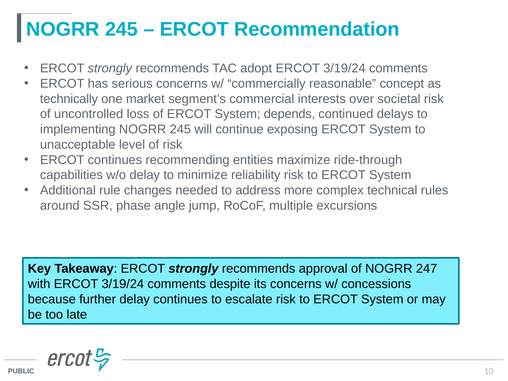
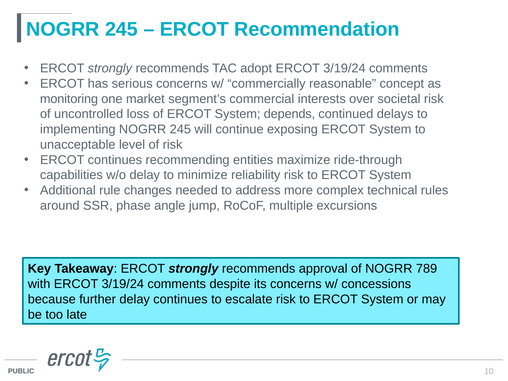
technically: technically -> monitoring (69, 99)
247: 247 -> 789 (427, 269)
